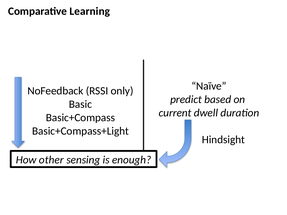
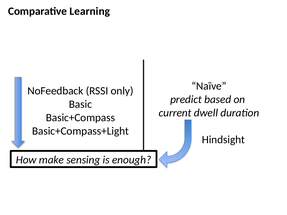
other: other -> make (51, 160)
